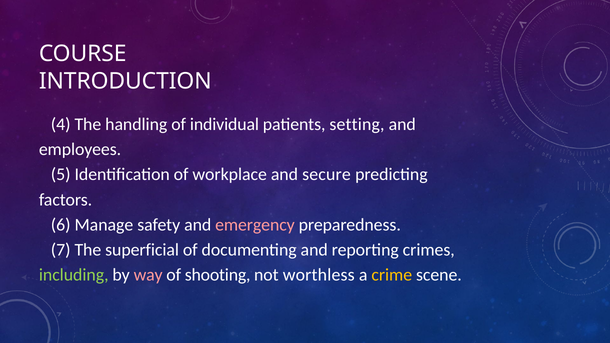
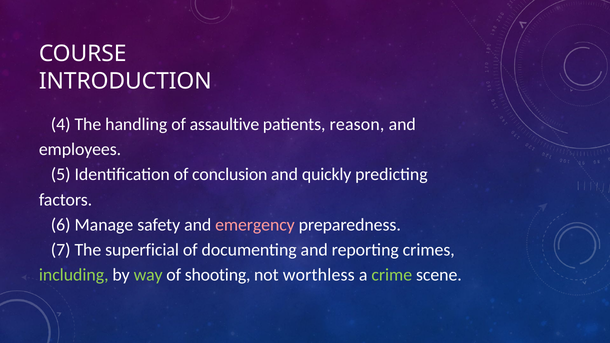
individual: individual -> assaultive (224, 124)
setting: setting -> reason (357, 124)
workplace: workplace -> conclusion (230, 175)
secure: secure -> quickly (327, 175)
way colour: pink -> light green (148, 275)
crime colour: yellow -> light green (392, 275)
